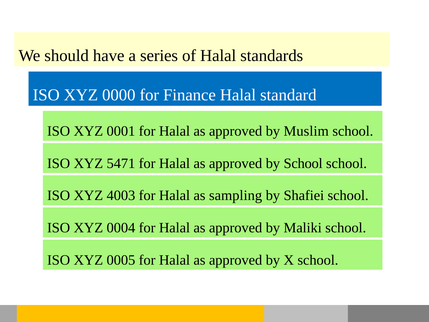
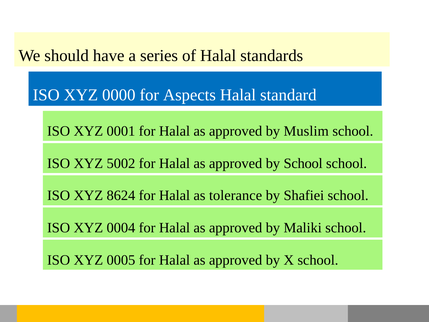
Finance: Finance -> Aspects (189, 95)
5471: 5471 -> 5002 (121, 163)
4003: 4003 -> 8624 (121, 195)
sampling: sampling -> tolerance (236, 195)
